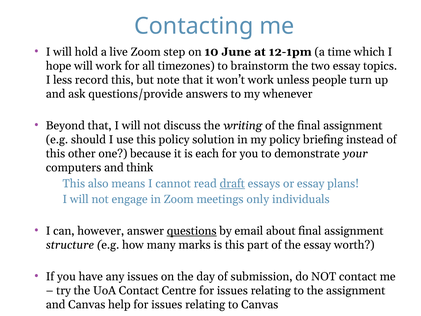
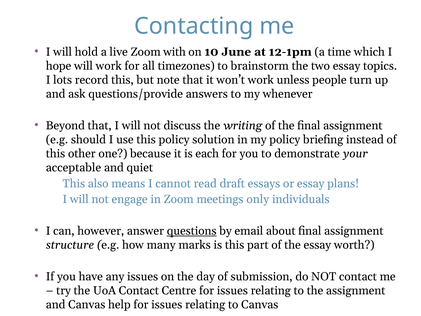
step: step -> with (175, 52)
less: less -> lots (63, 80)
computers: computers -> acceptable (74, 168)
think: think -> quiet (140, 168)
draft underline: present -> none (232, 183)
